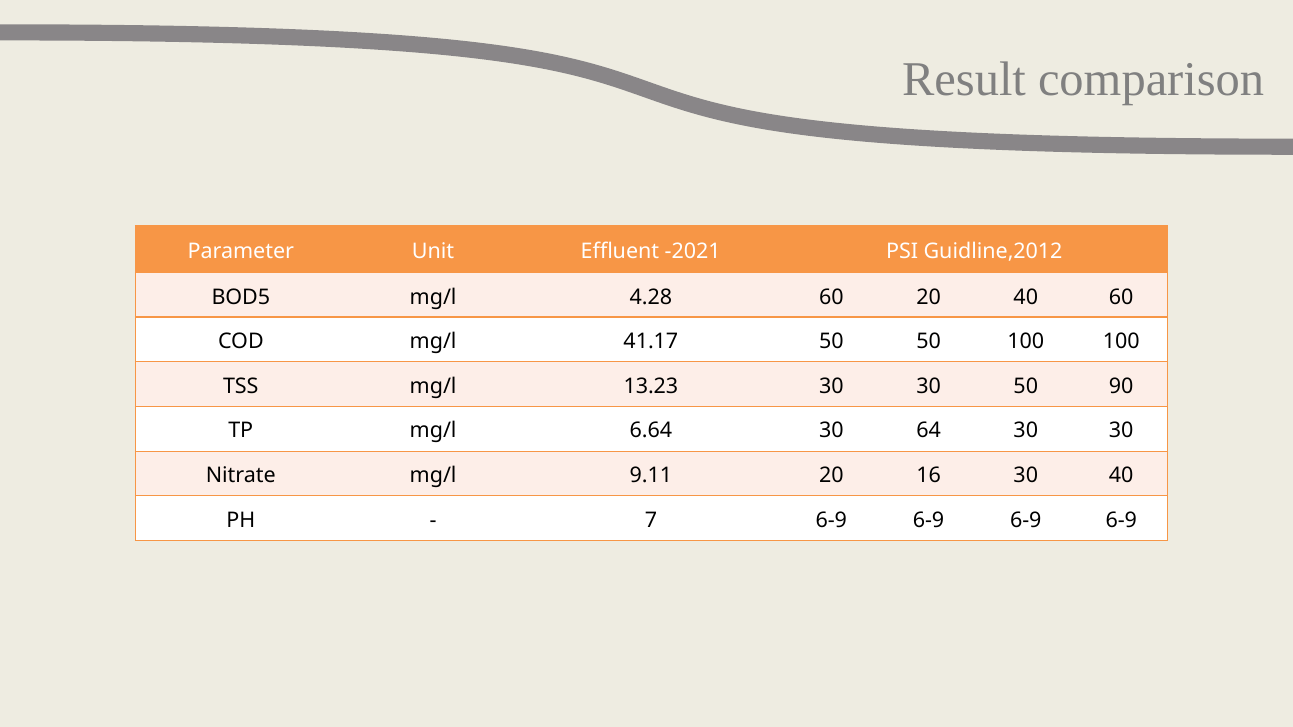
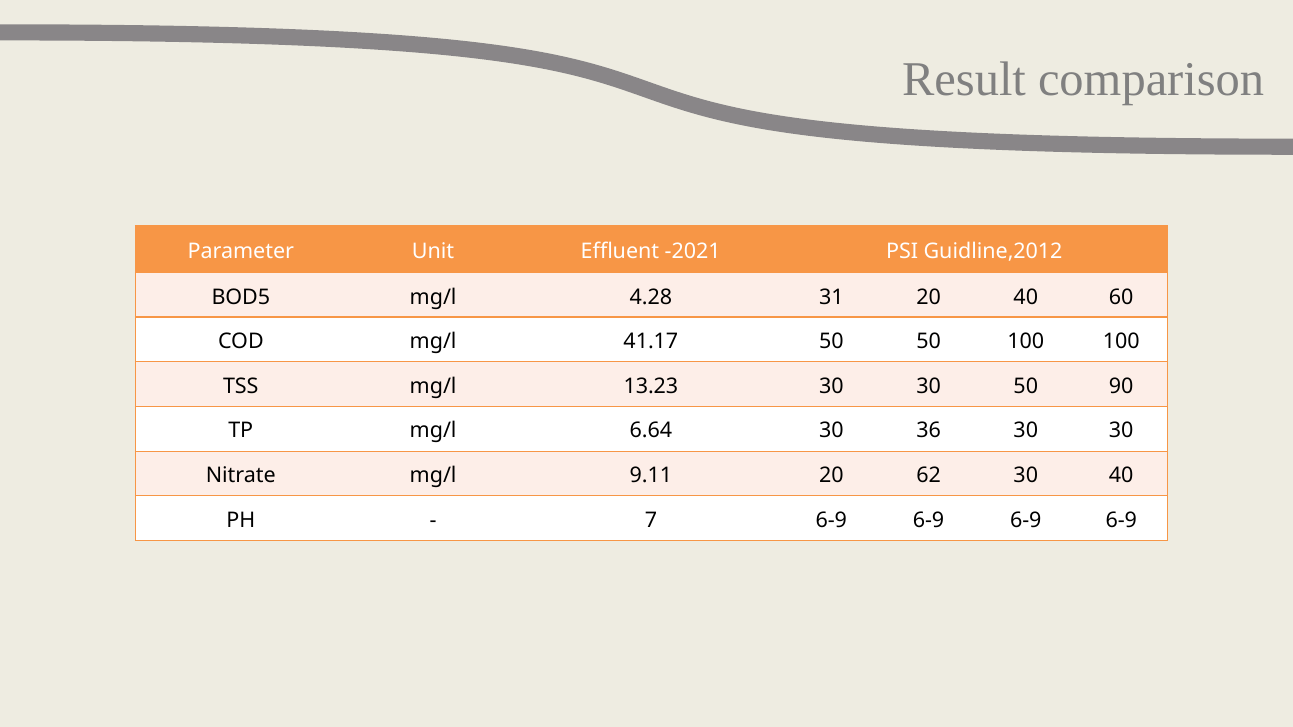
4.28 60: 60 -> 31 (831, 297)
64: 64 -> 36 (929, 431)
16: 16 -> 62 (929, 476)
